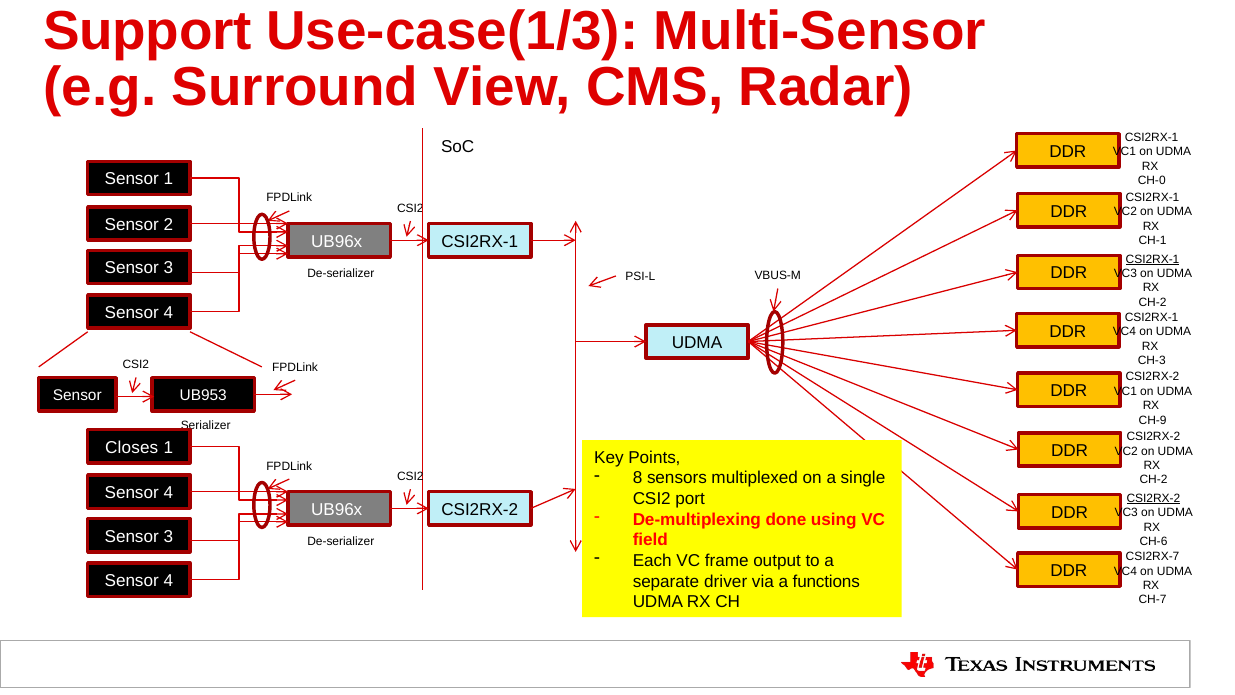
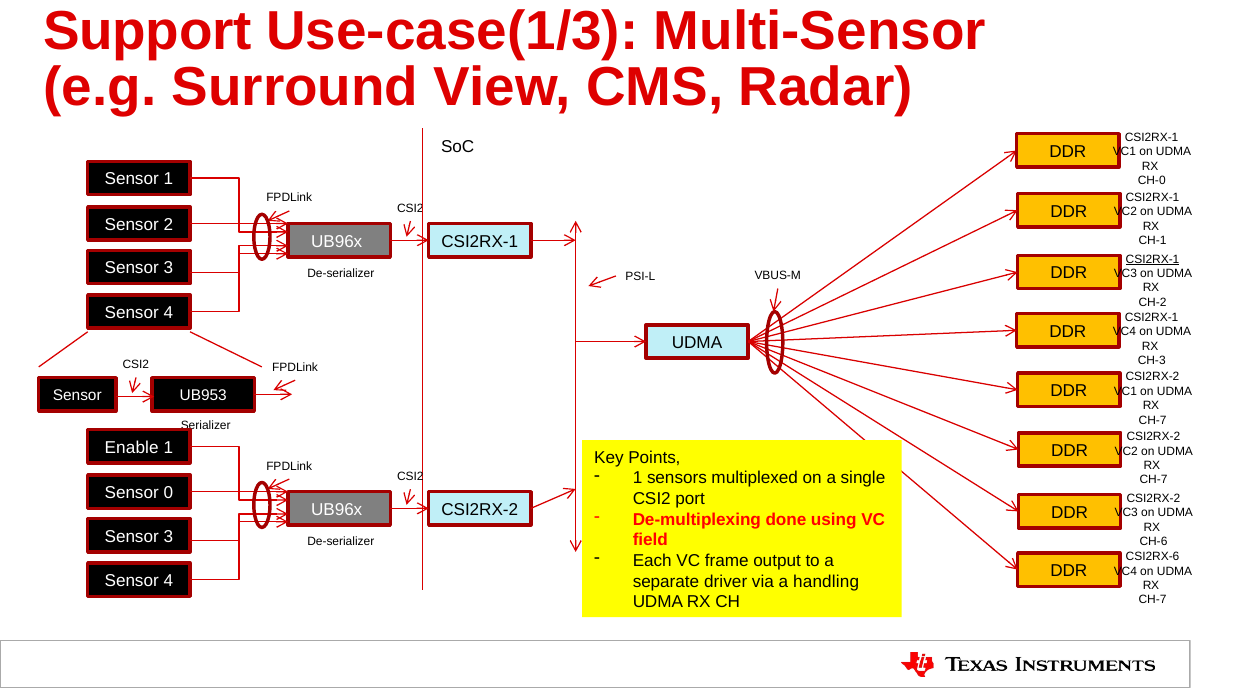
CH-9: CH-9 -> CH-7 (1153, 420)
Closes: Closes -> Enable (132, 447)
8: 8 -> 1 (638, 478)
CH-2: CH-2 -> CH-7 (1154, 480)
4: 4 -> 0 (168, 493)
CSI2RX-2 underline: present -> none (1153, 498)
CSI2RX-7: CSI2RX-7 -> CSI2RX-6 (1153, 557)
functions: functions -> handling (826, 581)
